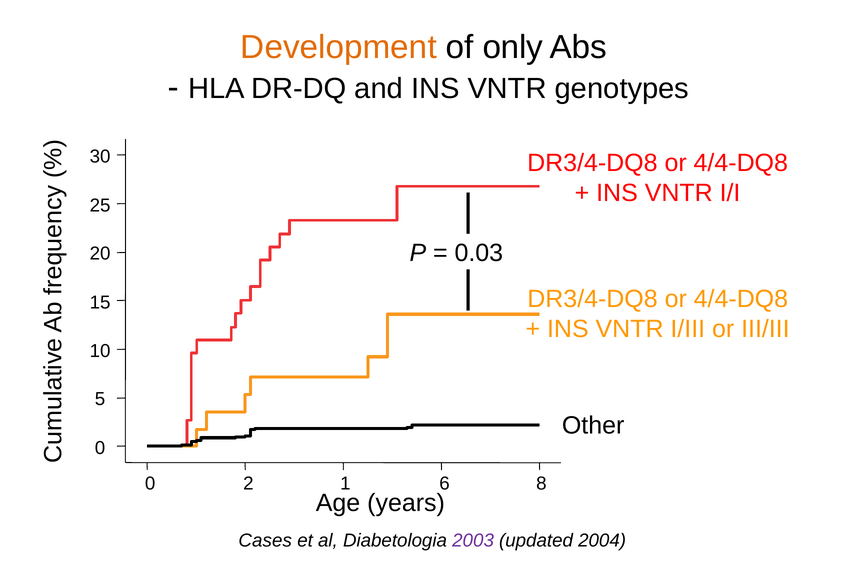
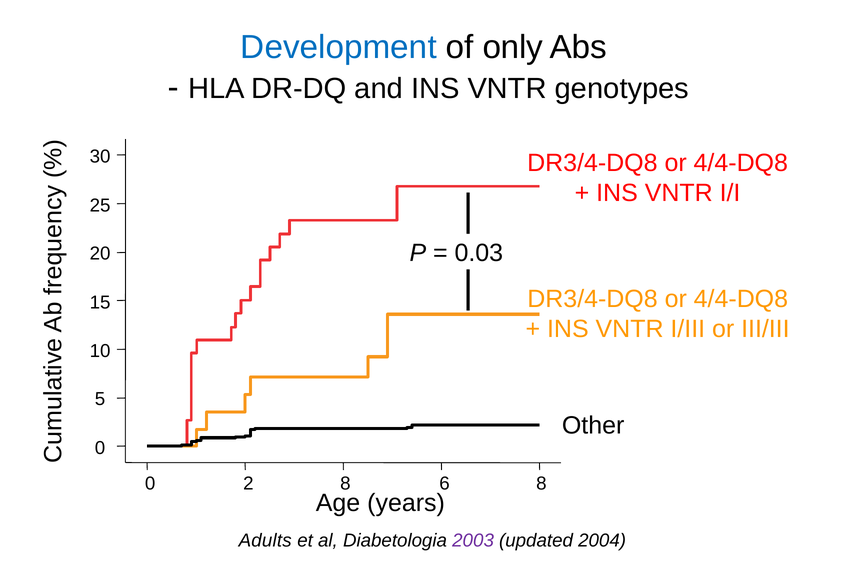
Development colour: orange -> blue (339, 47)
2 1: 1 -> 8 (345, 483)
Cases: Cases -> Adults (265, 541)
